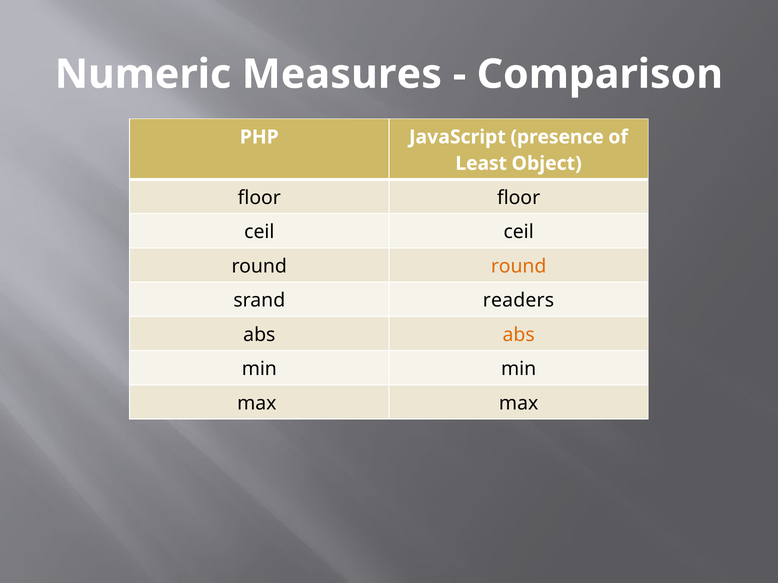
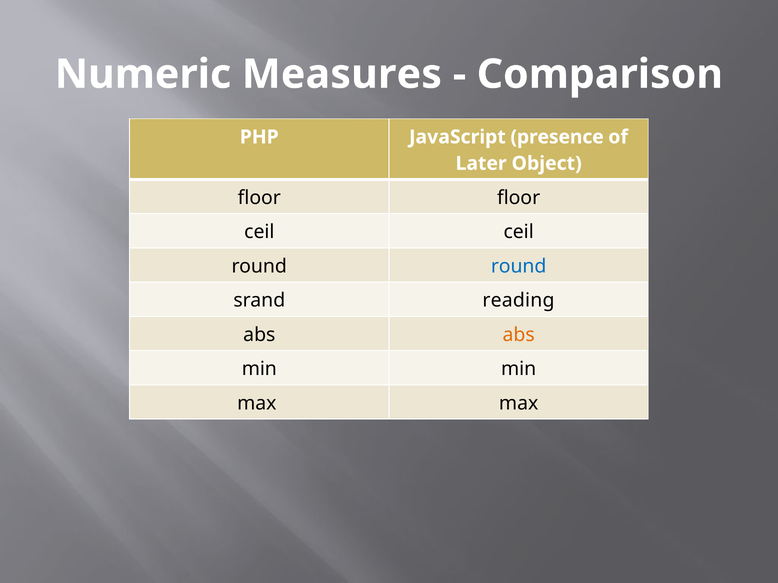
Least: Least -> Later (481, 164)
round colour: orange -> blue (519, 266)
readers: readers -> reading (518, 301)
